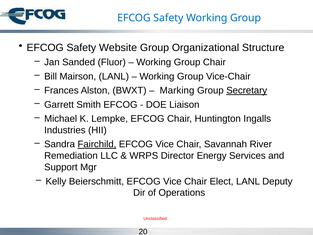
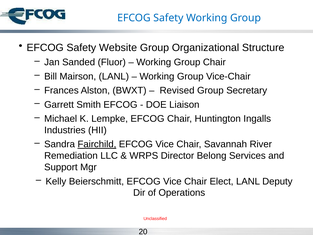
Marking: Marking -> Revised (177, 90)
Secretary underline: present -> none (247, 90)
Energy: Energy -> Belong (212, 156)
